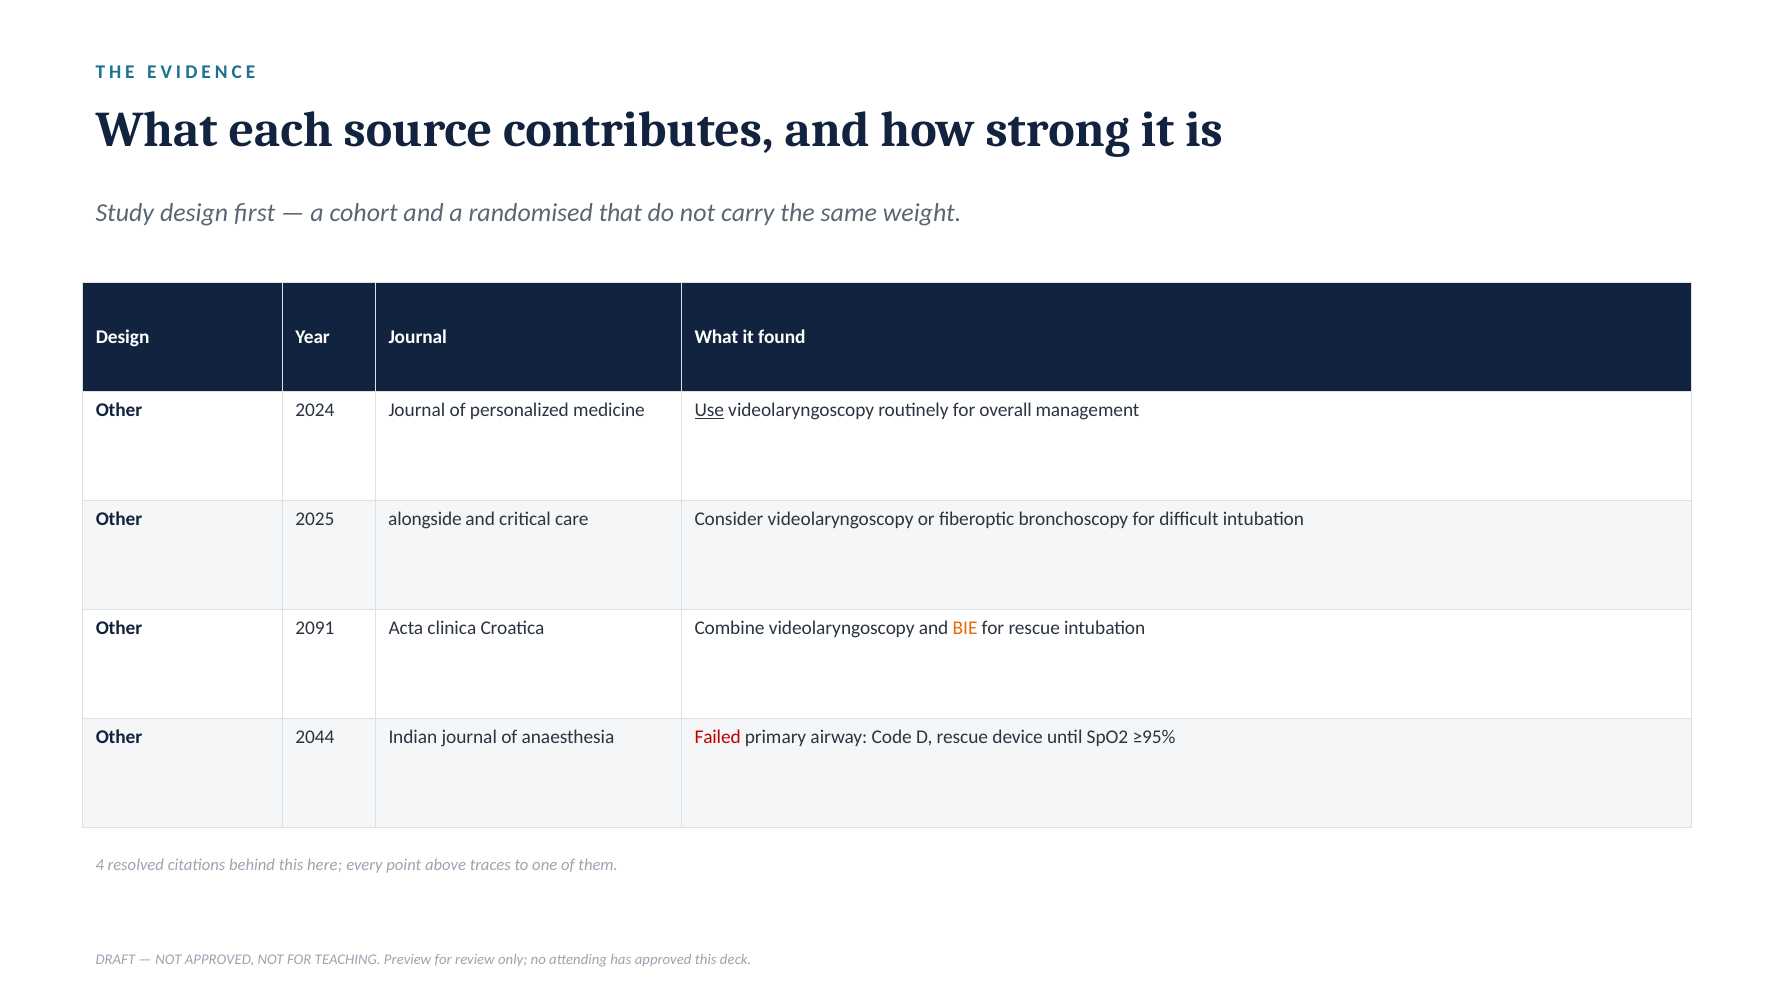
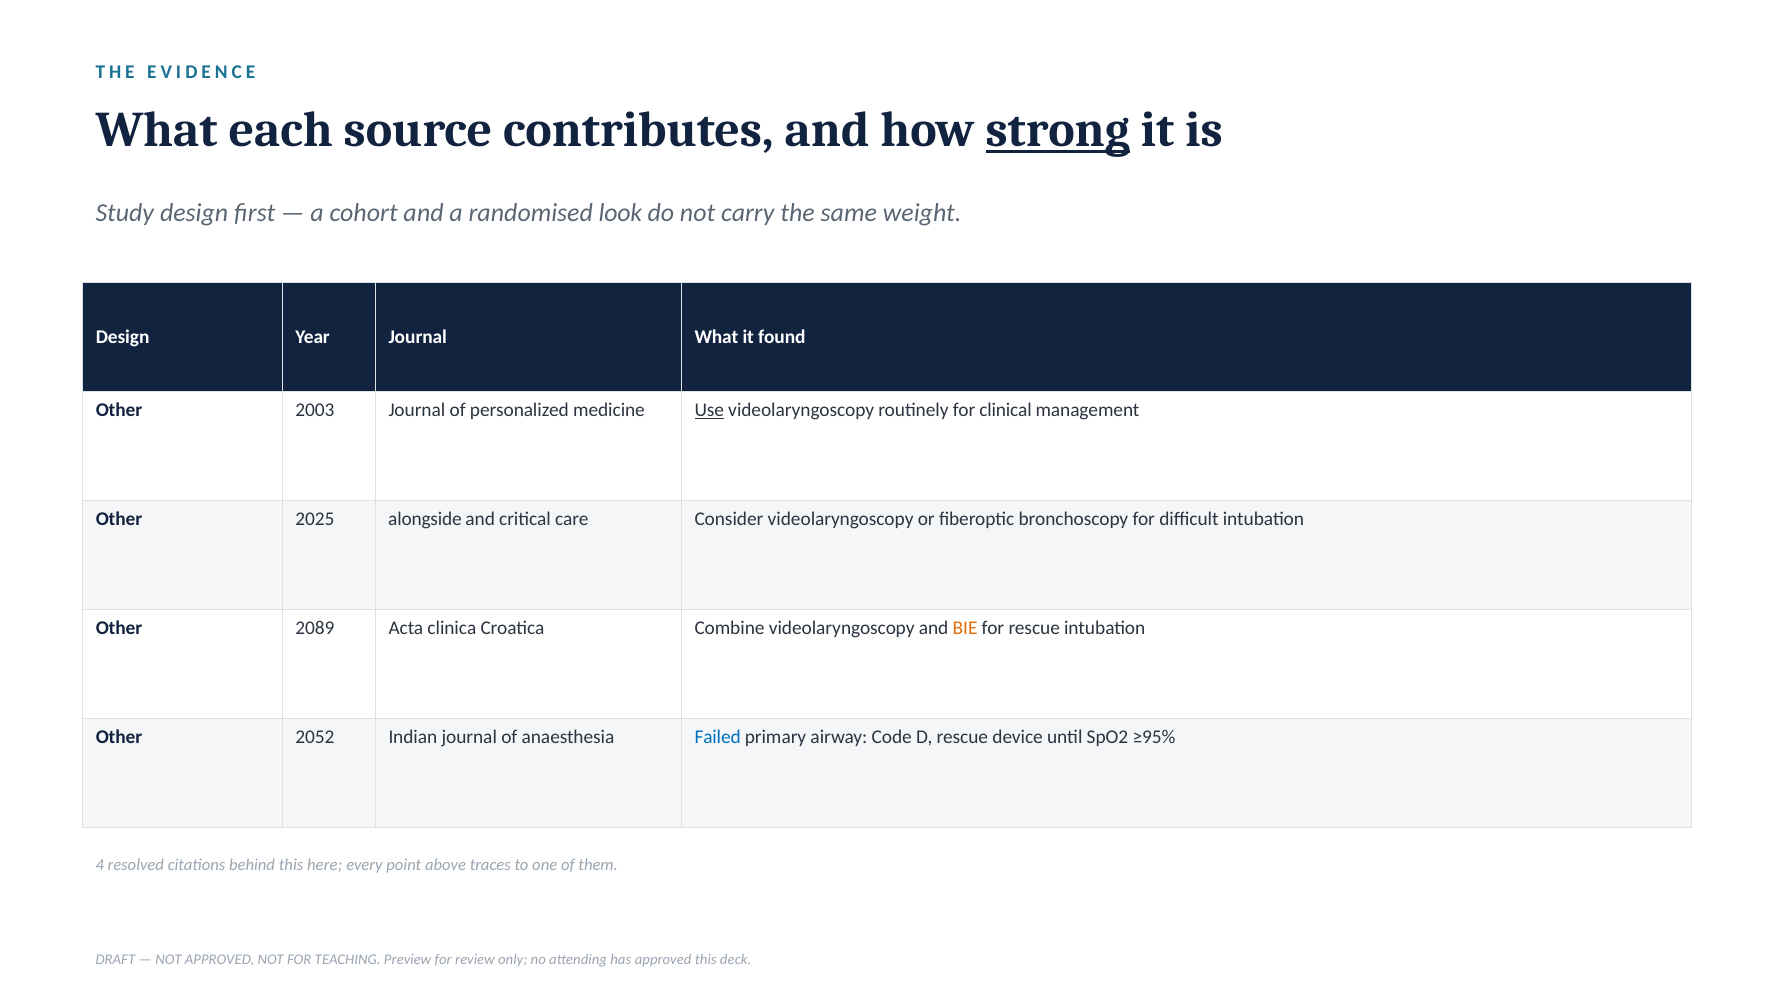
strong underline: none -> present (1058, 130)
that: that -> look (620, 213)
2024: 2024 -> 2003 (315, 410)
overall: overall -> clinical (1006, 410)
2091: 2091 -> 2089 (315, 628)
2044: 2044 -> 2052 (315, 737)
Failed colour: red -> blue (718, 737)
